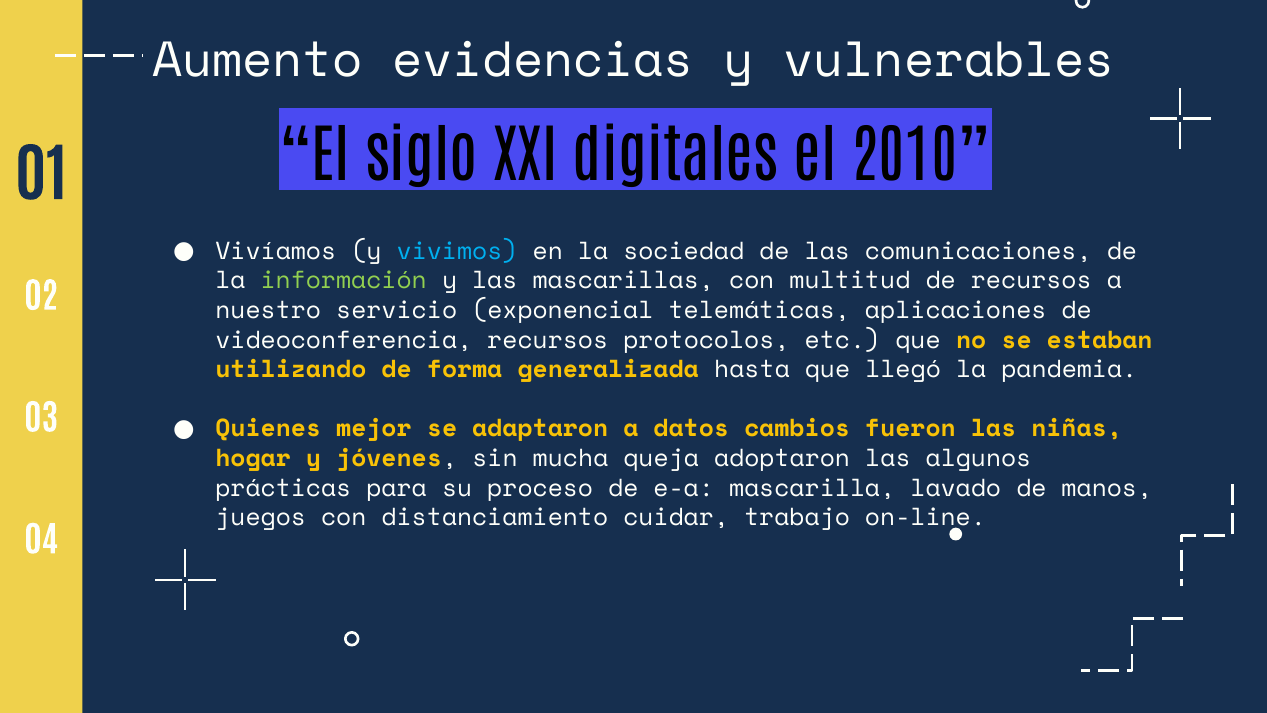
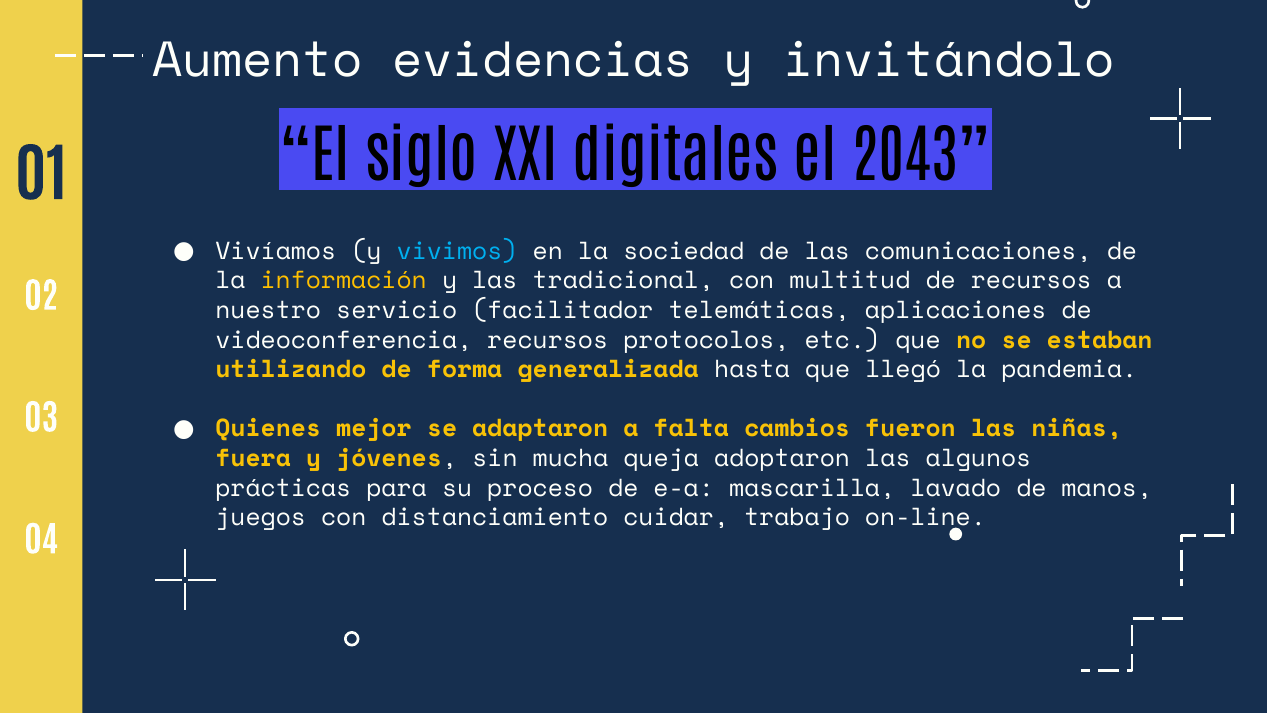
vulnerables: vulnerables -> invitándolo (949, 60)
2010: 2010 -> 2043 (921, 160)
información colour: light green -> yellow (344, 281)
mascarillas: mascarillas -> tradicional (623, 281)
exponencial: exponencial -> facilitador (563, 310)
datos: datos -> falta (691, 429)
hogar: hogar -> fuera (253, 458)
